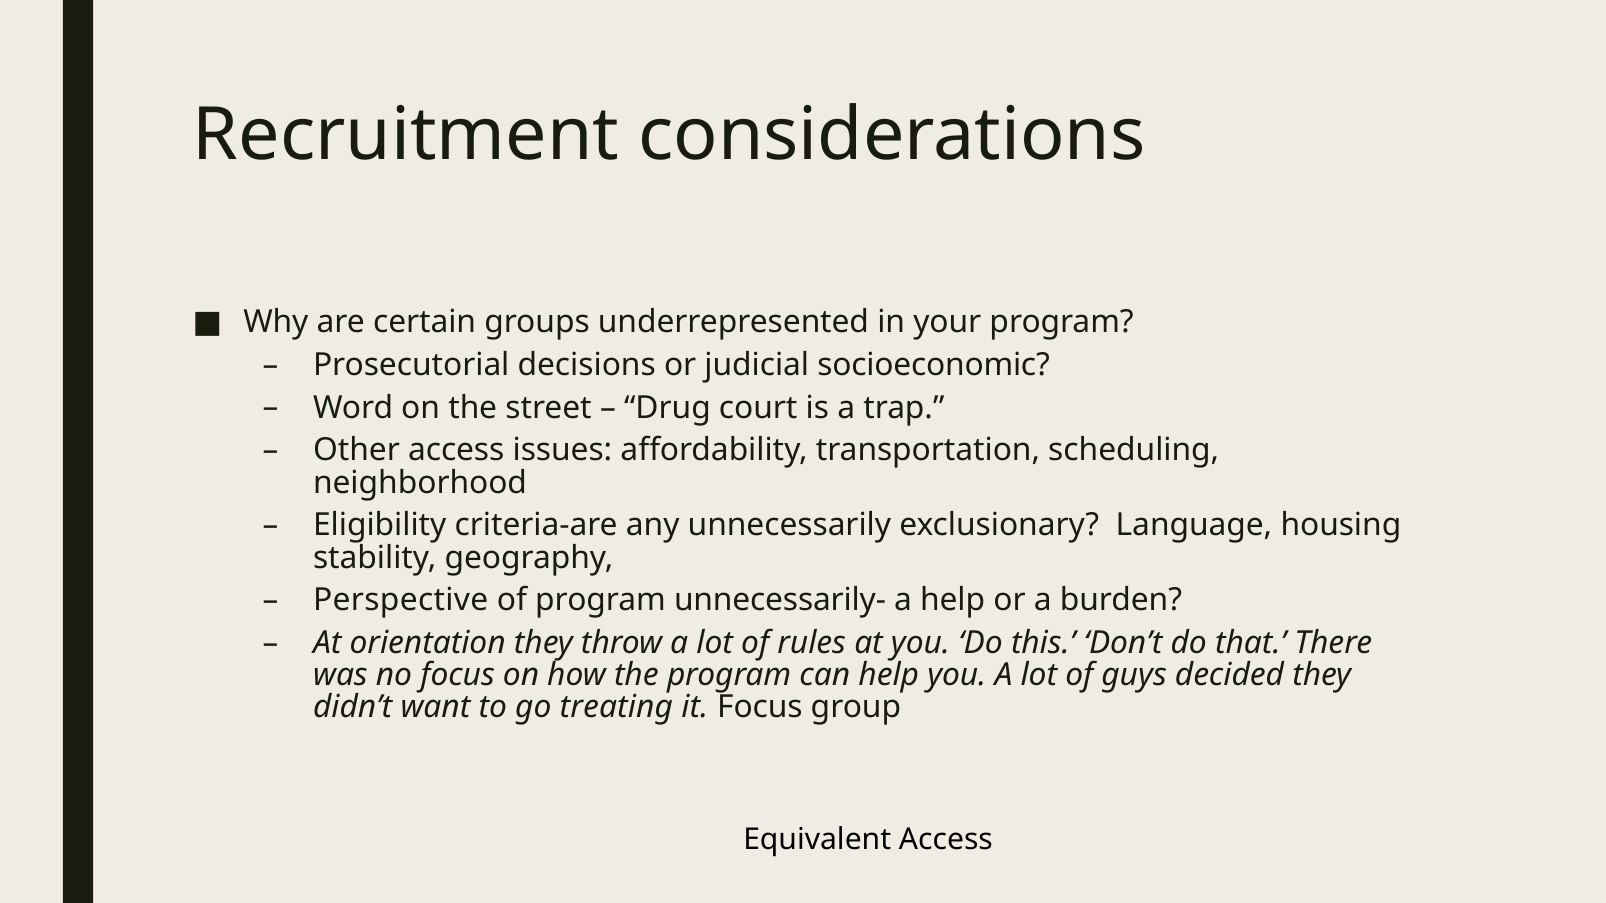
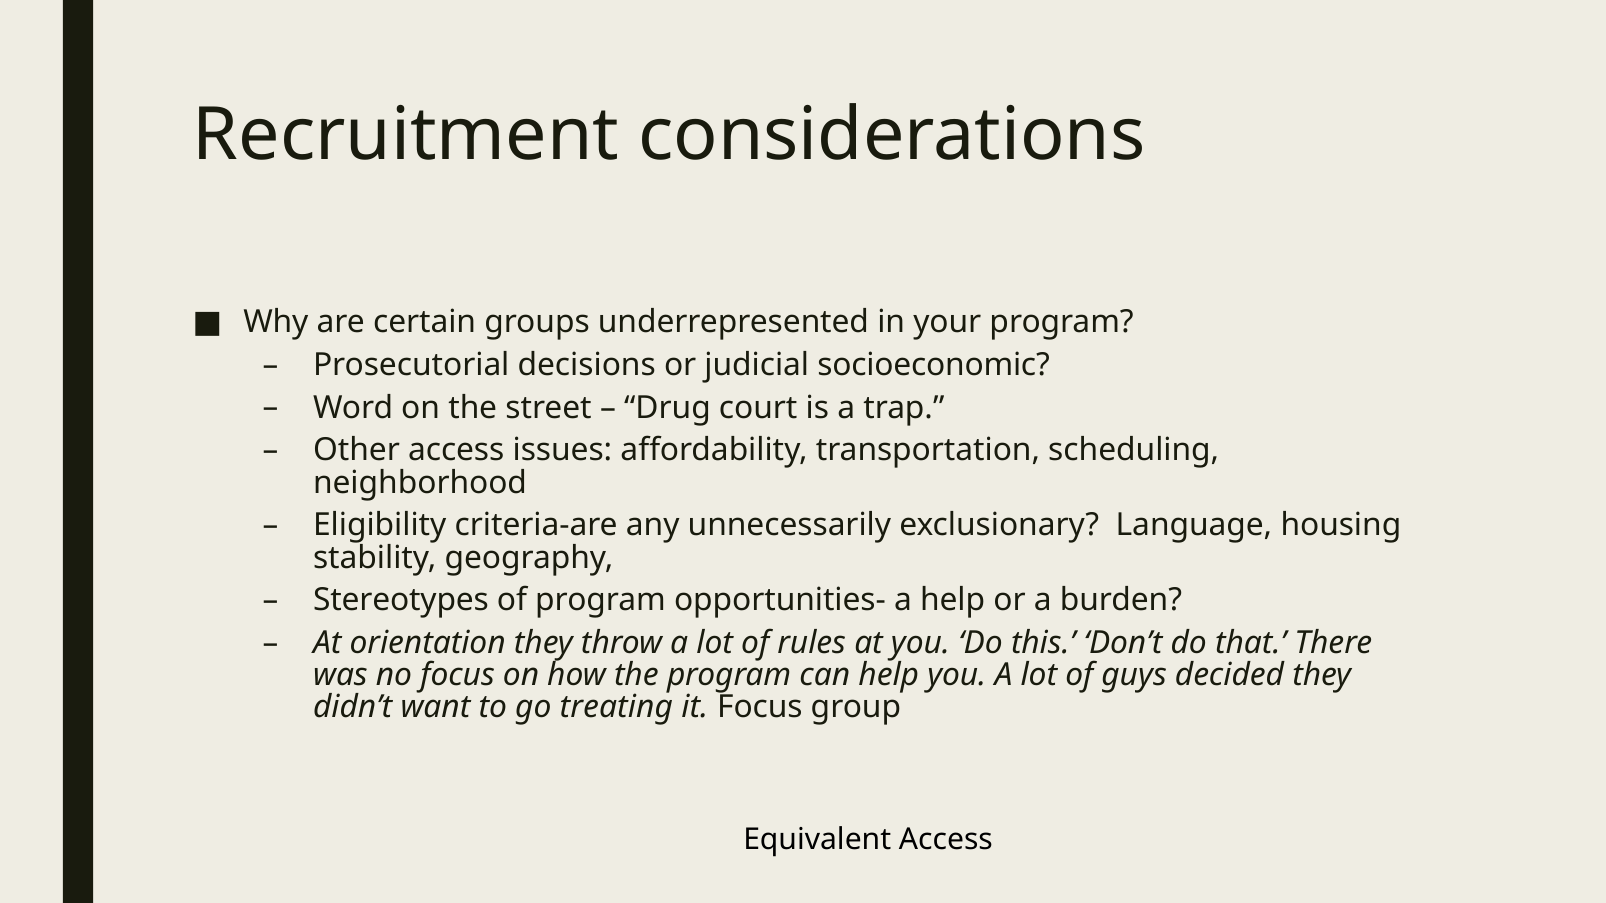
Perspective: Perspective -> Stereotypes (401, 601)
unnecessarily-: unnecessarily- -> opportunities- (780, 601)
